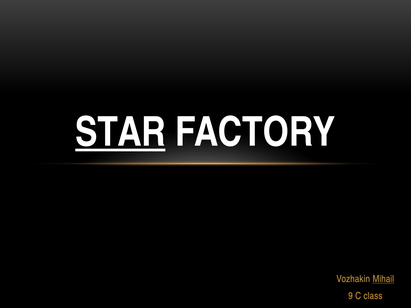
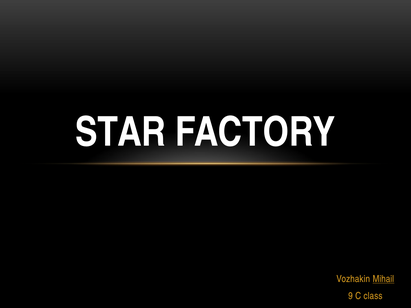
STAR underline: present -> none (121, 132)
